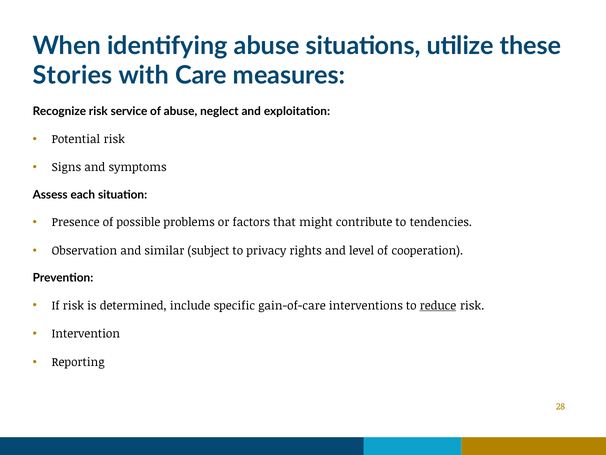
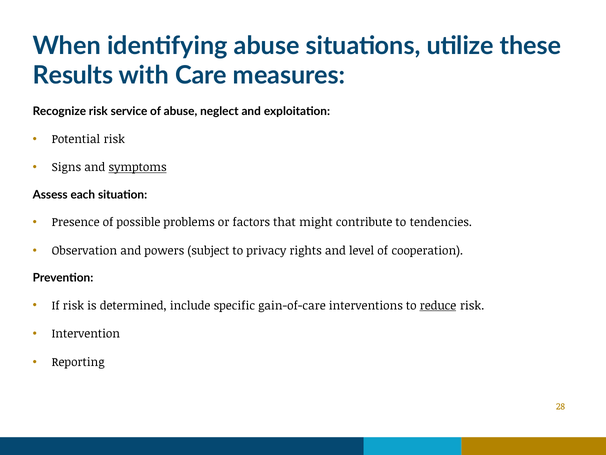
Stories: Stories -> Results (73, 75)
symptoms underline: none -> present (138, 167)
similar: similar -> powers (164, 251)
